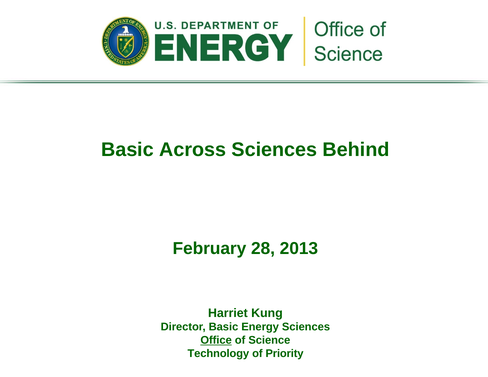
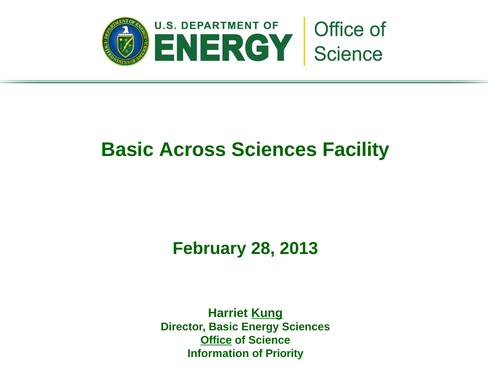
Behind: Behind -> Facility (356, 150)
Kung underline: none -> present (267, 313)
Technology: Technology -> Information (218, 354)
